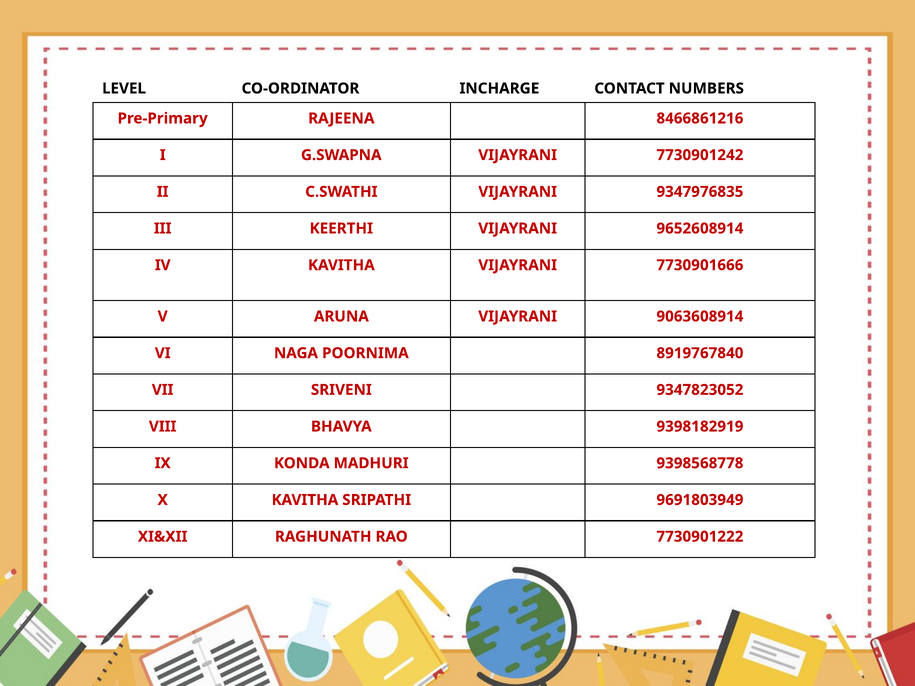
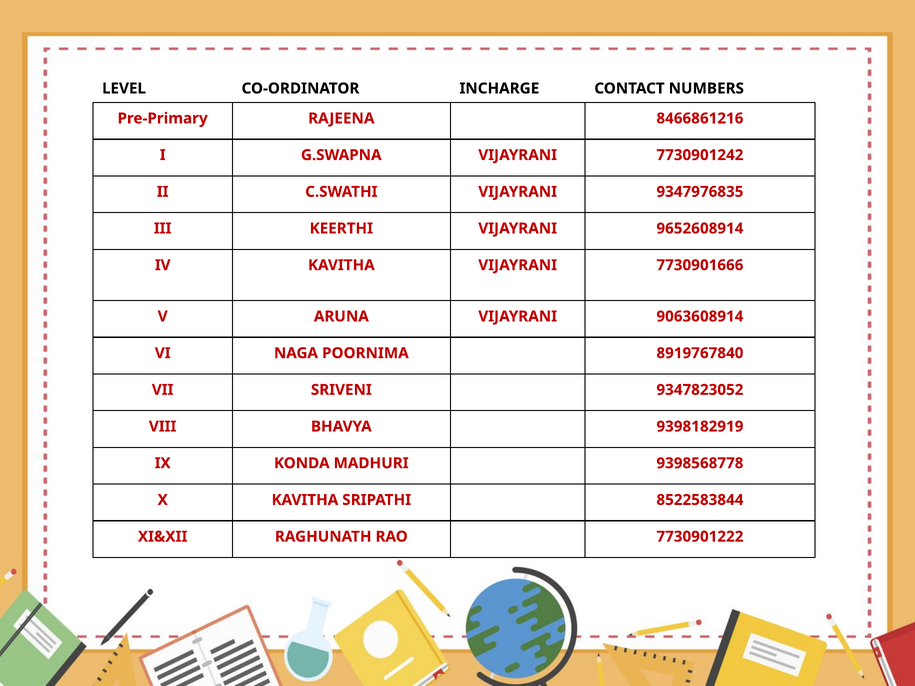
9691803949: 9691803949 -> 8522583844 (700, 500)
